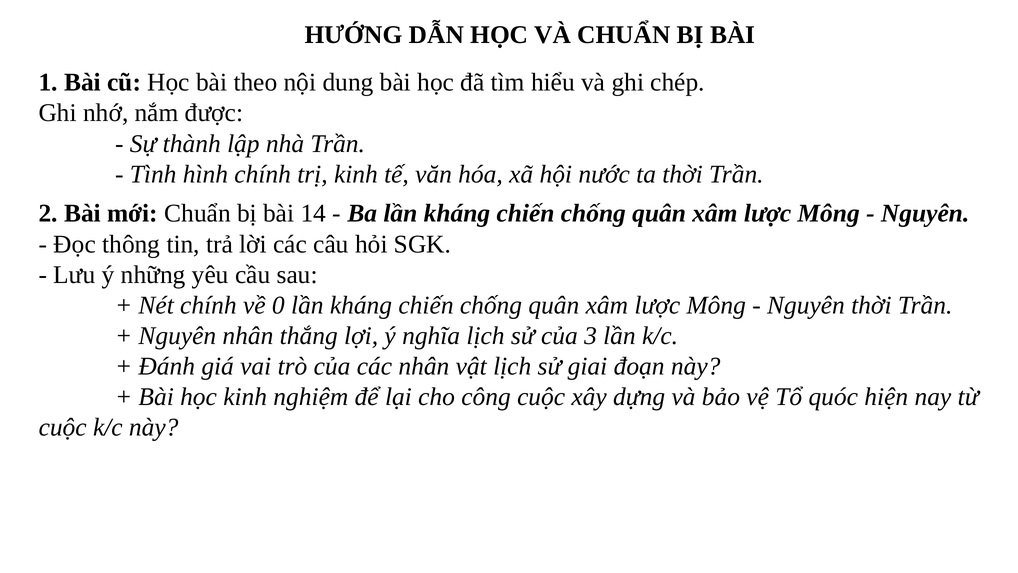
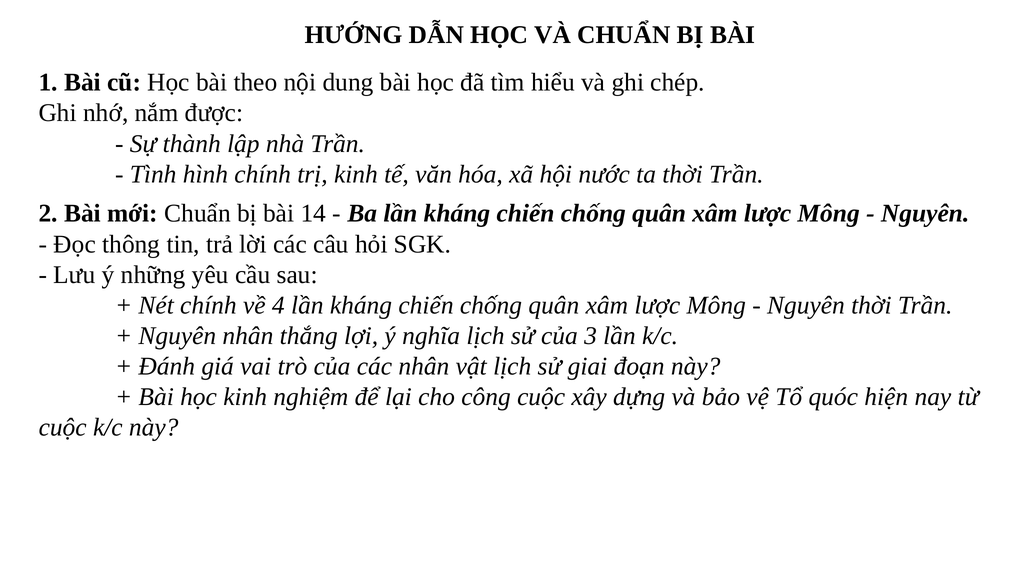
0: 0 -> 4 (278, 305)
